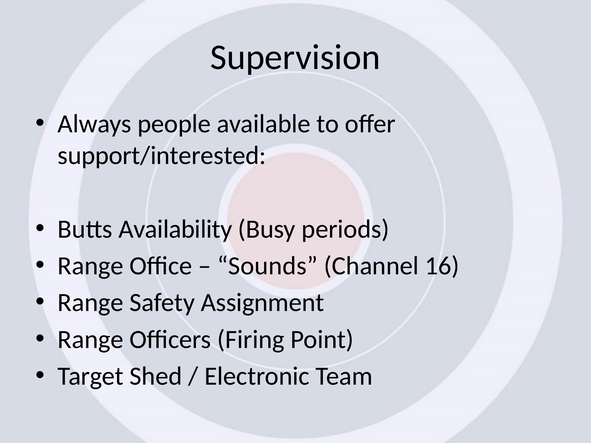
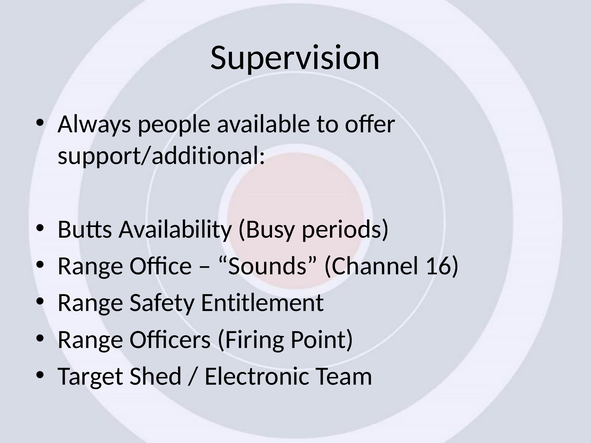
support/interested: support/interested -> support/additional (162, 156)
Assignment: Assignment -> Entitlement (263, 303)
